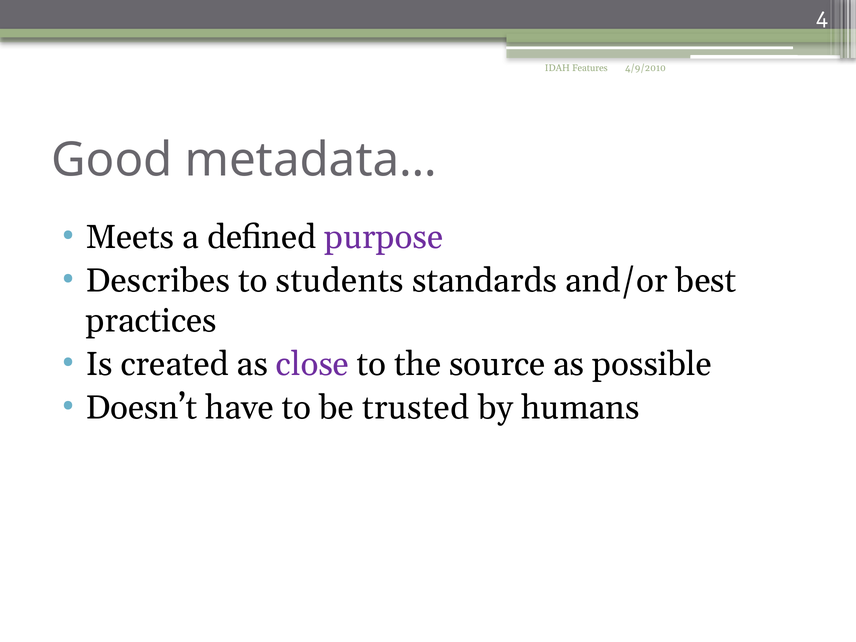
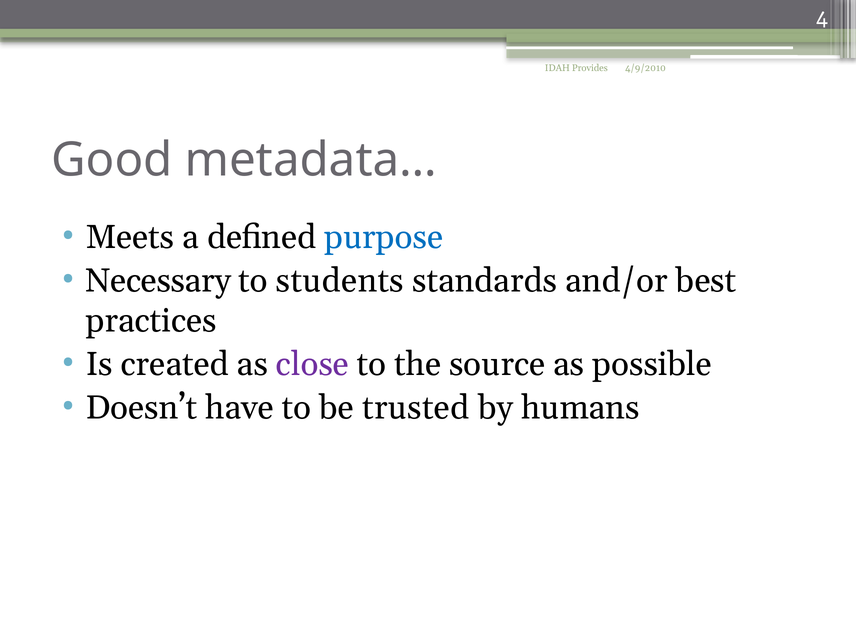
Features: Features -> Provides (590, 68)
purpose colour: purple -> blue (384, 237)
Describes: Describes -> Necessary (158, 281)
